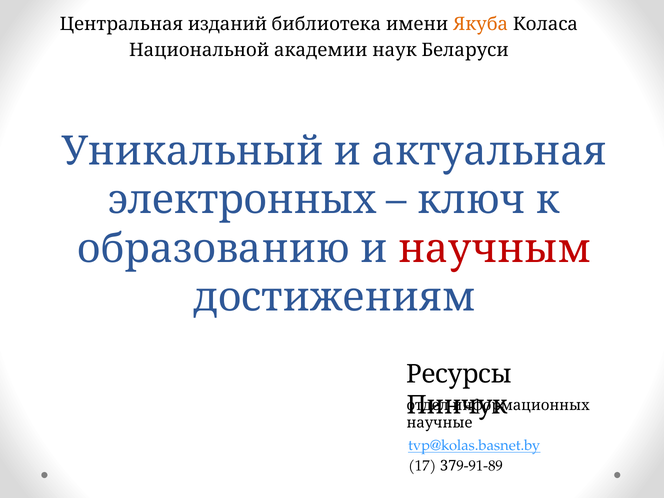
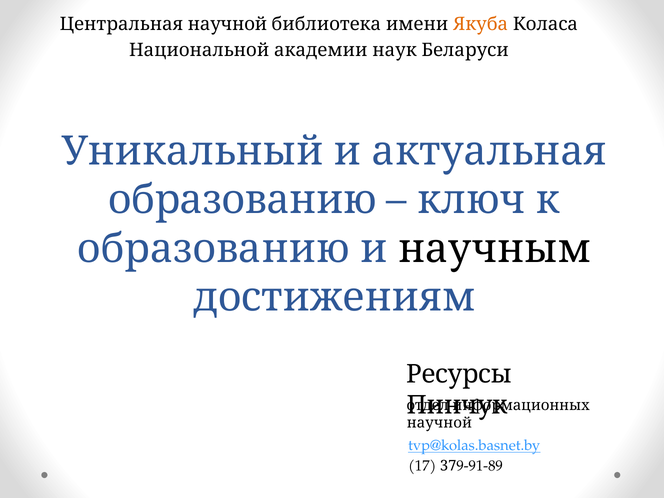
Центральная изданий: изданий -> научной (227, 24)
электронных: электронных -> образованию (242, 200)
научным colour: red -> black (495, 249)
научные: научные -> научной (439, 423)
